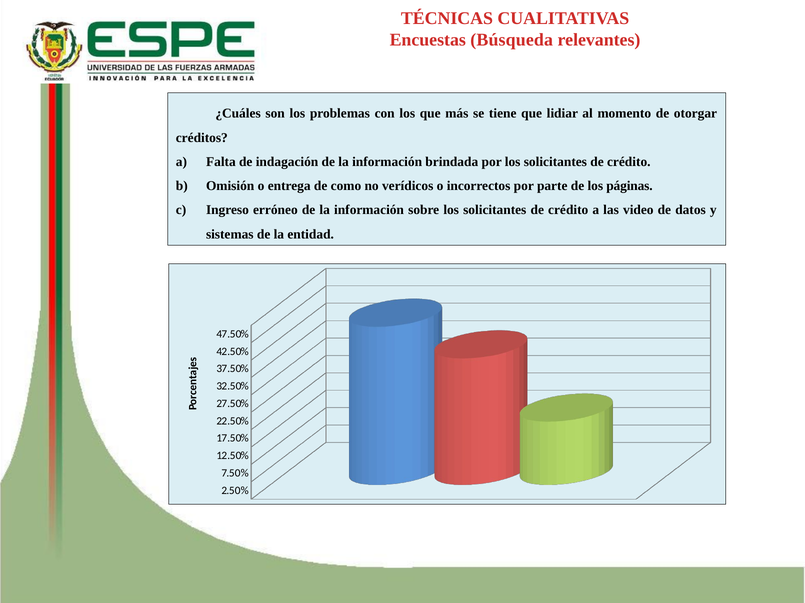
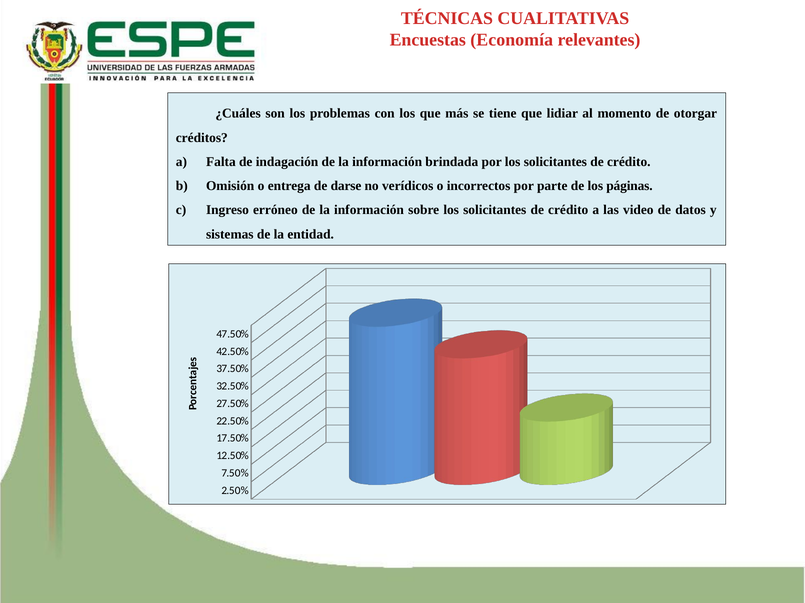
Búsqueda: Búsqueda -> Economía (512, 40)
como: como -> darse (346, 186)
